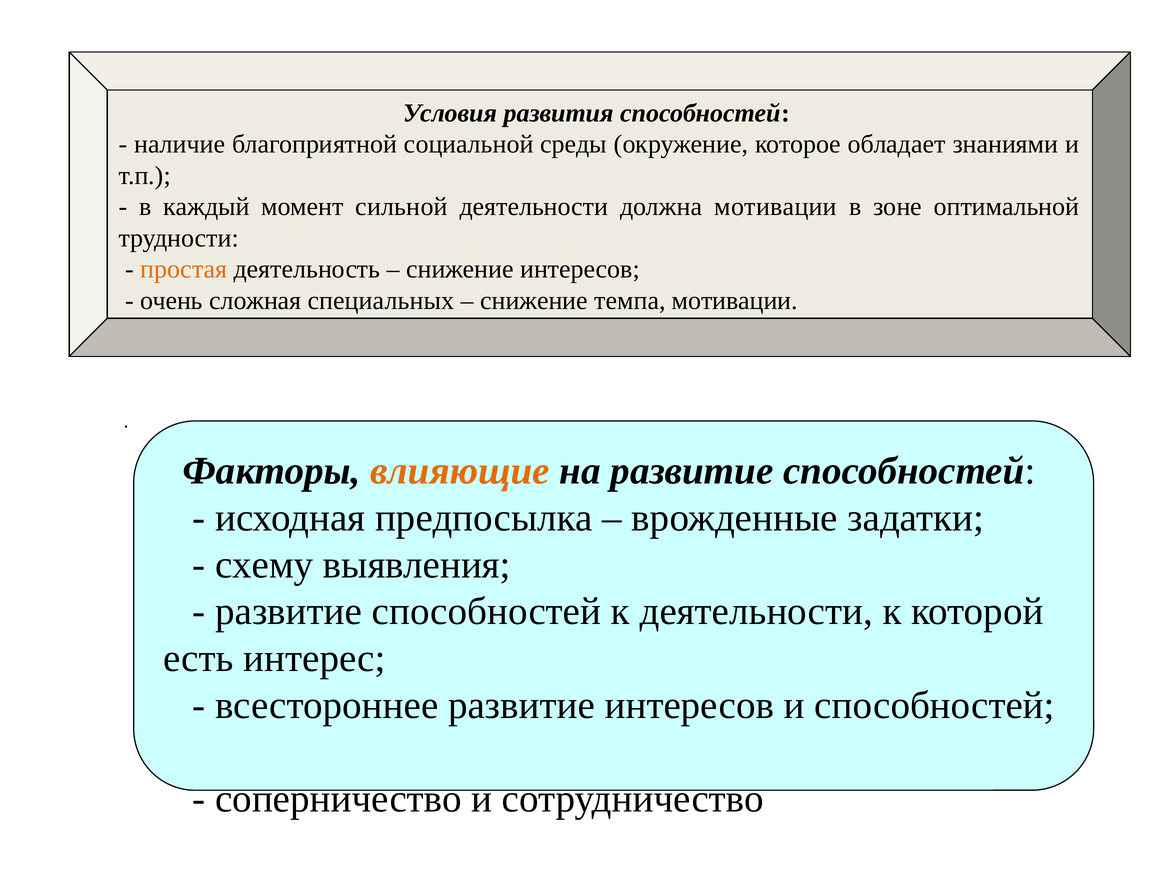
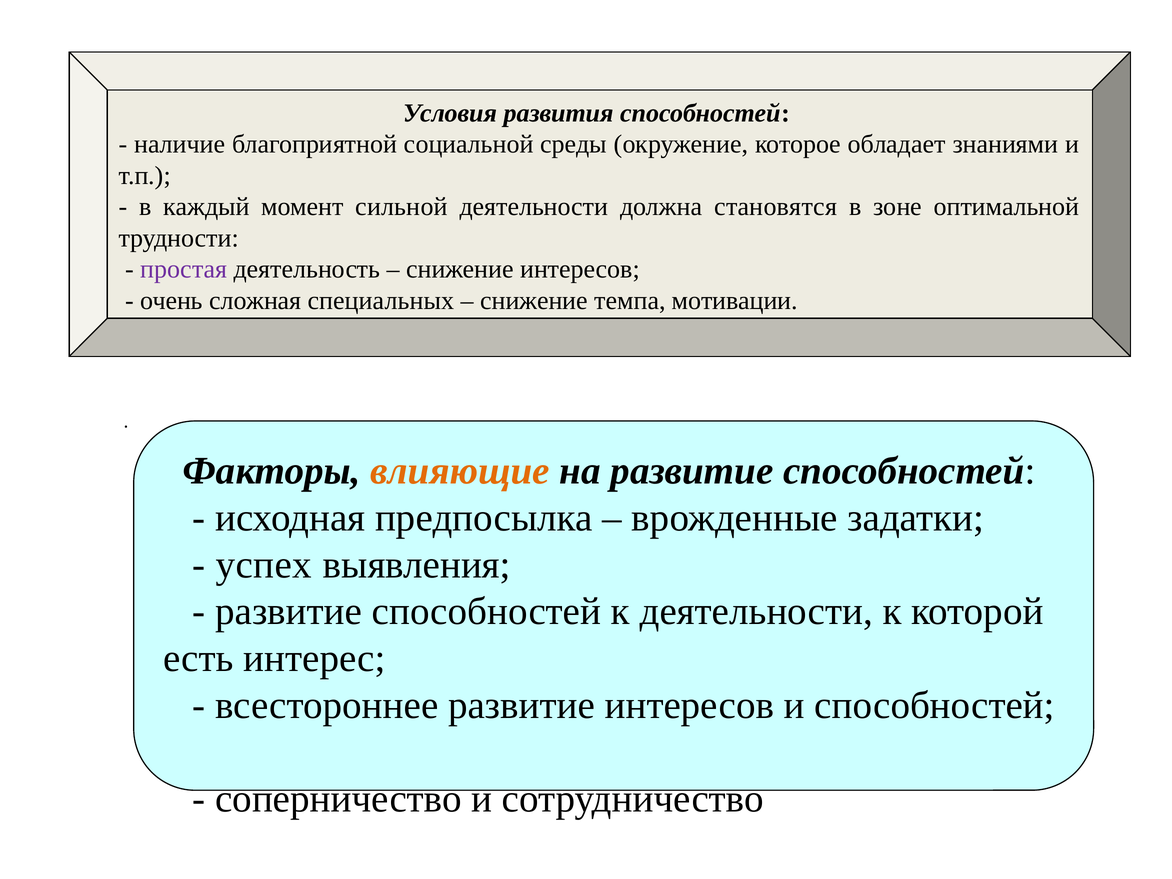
должна мотивации: мотивации -> становятся (776, 207)
простая colour: orange -> purple (184, 269)
схему: схему -> успех (264, 565)
